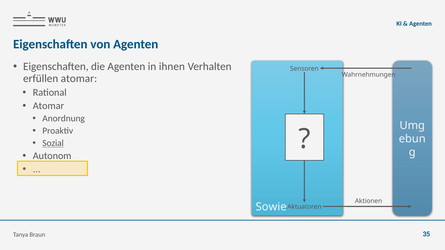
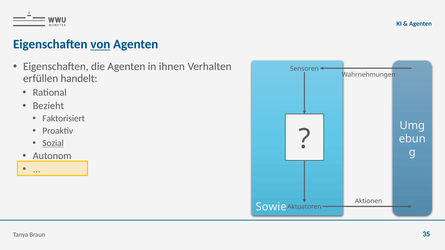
von underline: none -> present (100, 44)
erfüllen atomar: atomar -> handelt (79, 79)
Atomar: Atomar -> Bezieht (48, 106)
Anordnung: Anordnung -> Faktorisiert (64, 119)
